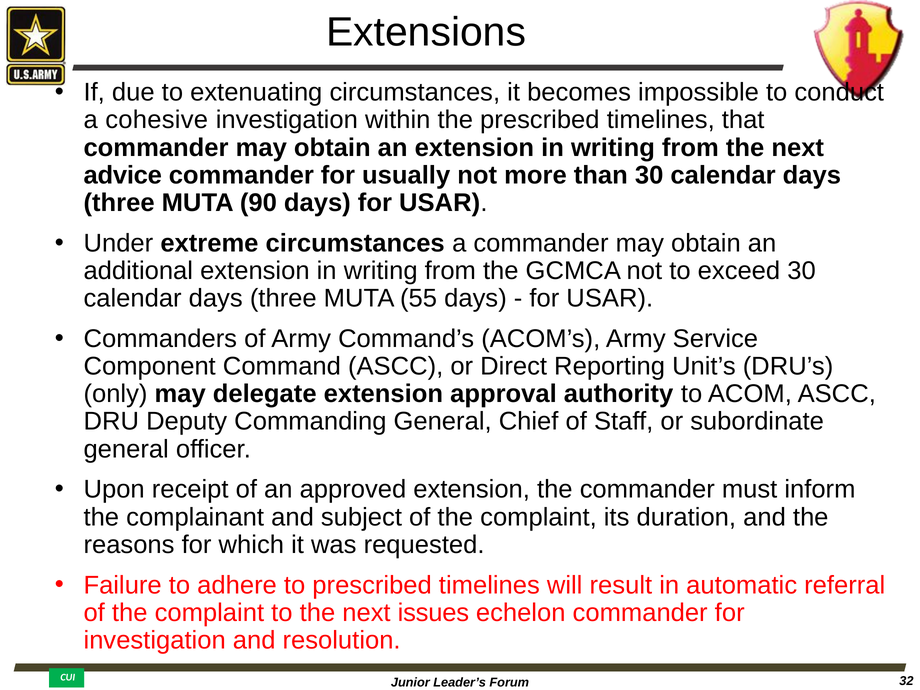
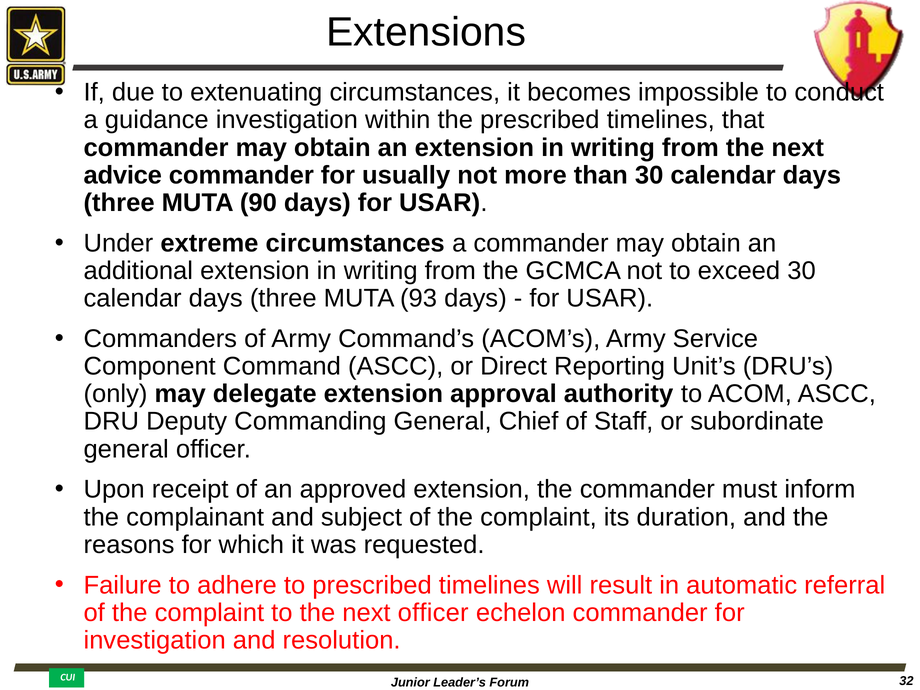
cohesive: cohesive -> guidance (157, 120)
55: 55 -> 93 (419, 298)
next issues: issues -> officer (433, 613)
